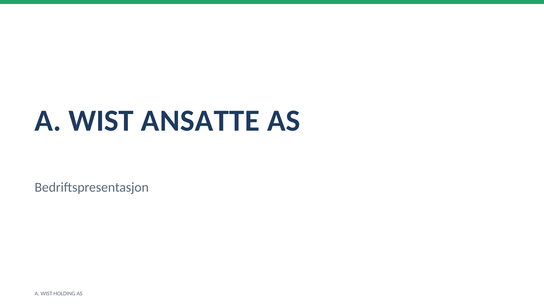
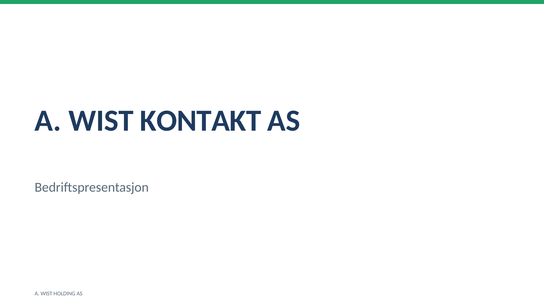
ANSATTE: ANSATTE -> KONTAKT (201, 121)
